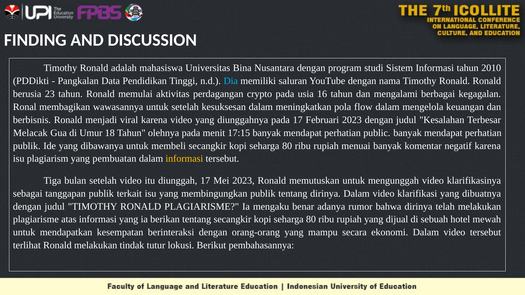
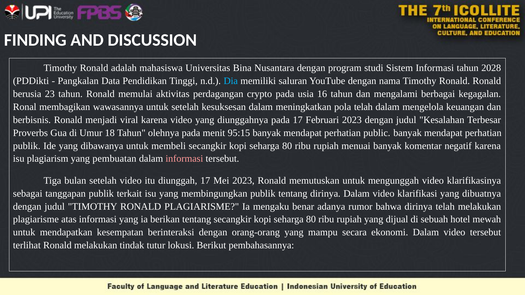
2010: 2010 -> 2028 (491, 68)
pola flow: flow -> telah (363, 107)
Melacak: Melacak -> Proverbs (30, 133)
17:15: 17:15 -> 95:15 (239, 133)
informasi colour: yellow -> pink (184, 159)
